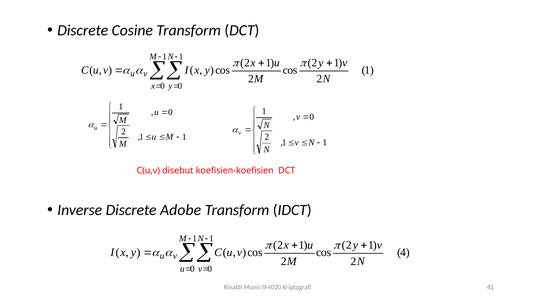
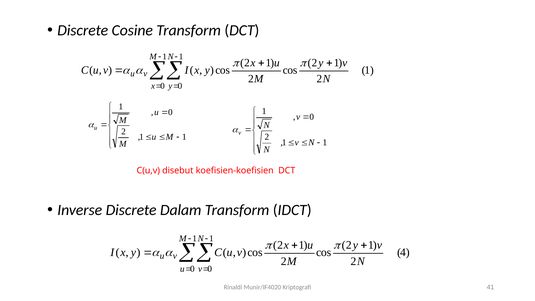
Adobe: Adobe -> Dalam (181, 210)
